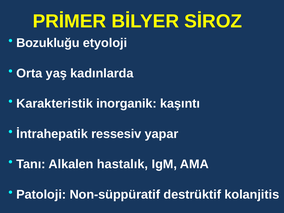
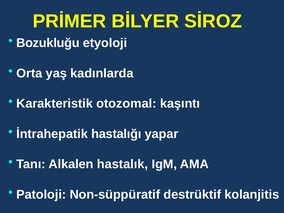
inorganik: inorganik -> otozomal (126, 104)
ressesiv: ressesiv -> hastalığı (116, 134)
